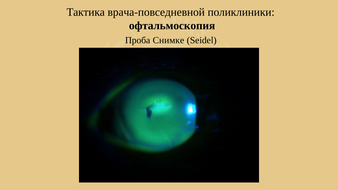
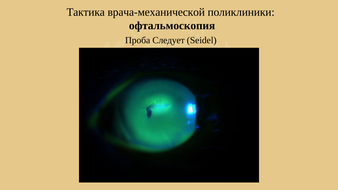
врача-повседневной: врача-повседневной -> врача-механической (156, 12)
Снимке: Снимке -> Следует (169, 40)
